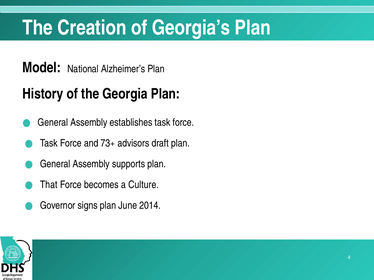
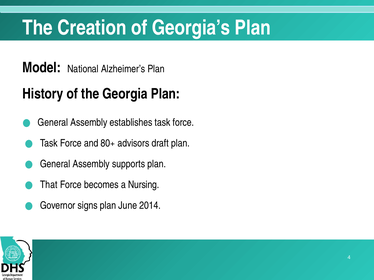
73+: 73+ -> 80+ (108, 143)
Culture: Culture -> Nursing (144, 185)
